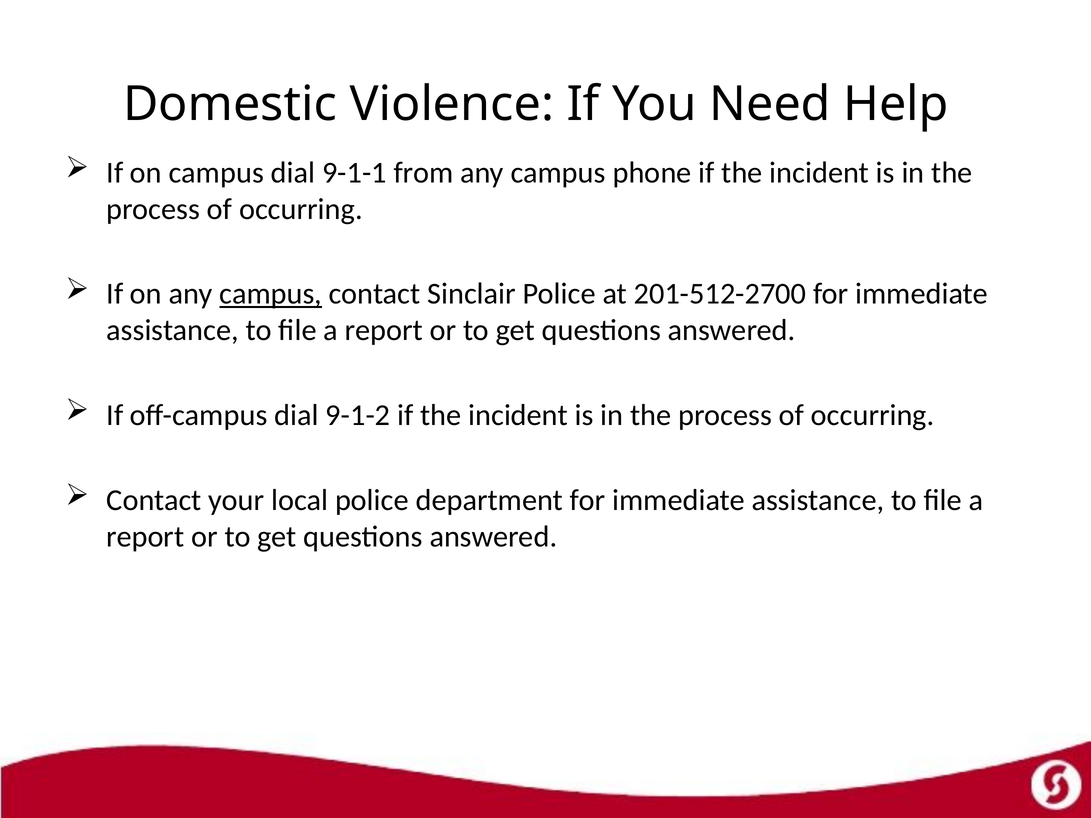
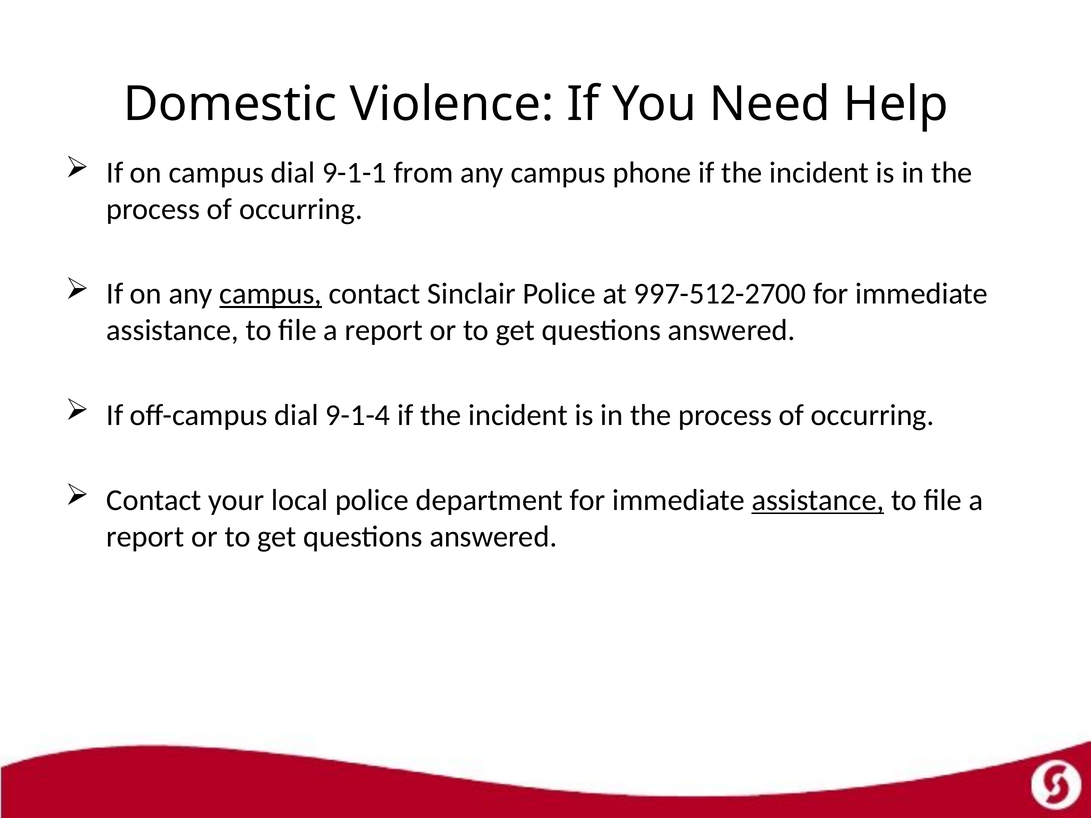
201-512-2700: 201-512-2700 -> 997-512-2700 (720, 294)
9-1-2: 9-1-2 -> 9-1-4 (358, 415)
assistance underline: none -> present (818, 500)
